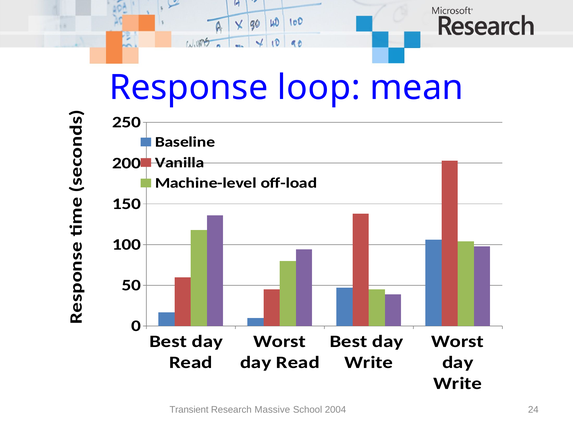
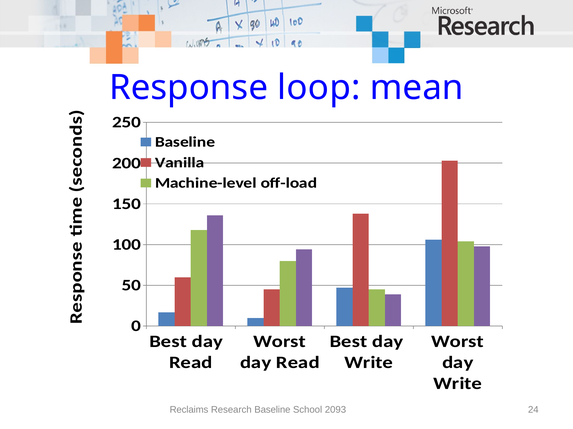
Transient: Transient -> Reclaims (189, 410)
Research Massive: Massive -> Baseline (272, 410)
2004: 2004 -> 2093 (335, 410)
